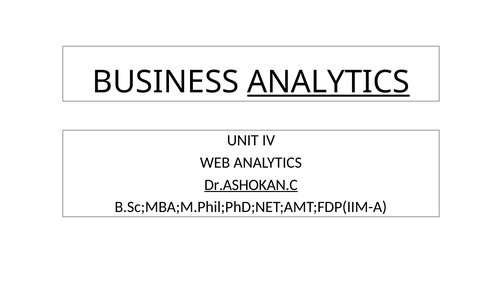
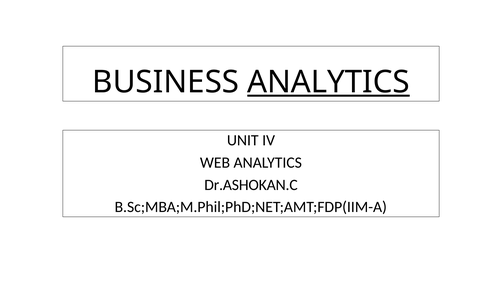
Dr.ASHOKAN.C underline: present -> none (251, 184)
